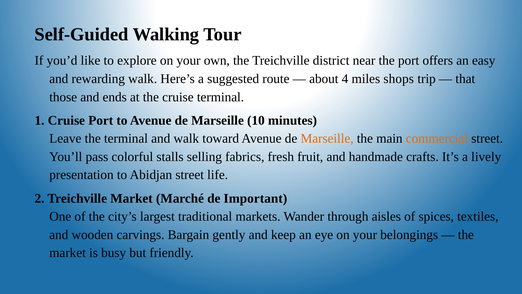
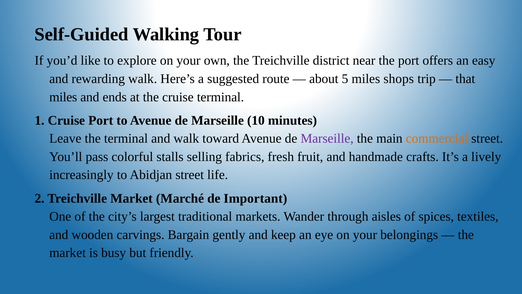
4: 4 -> 5 (345, 79)
those: those -> miles (63, 97)
Marseille colour: orange -> purple (327, 138)
presentation: presentation -> increasingly (81, 175)
